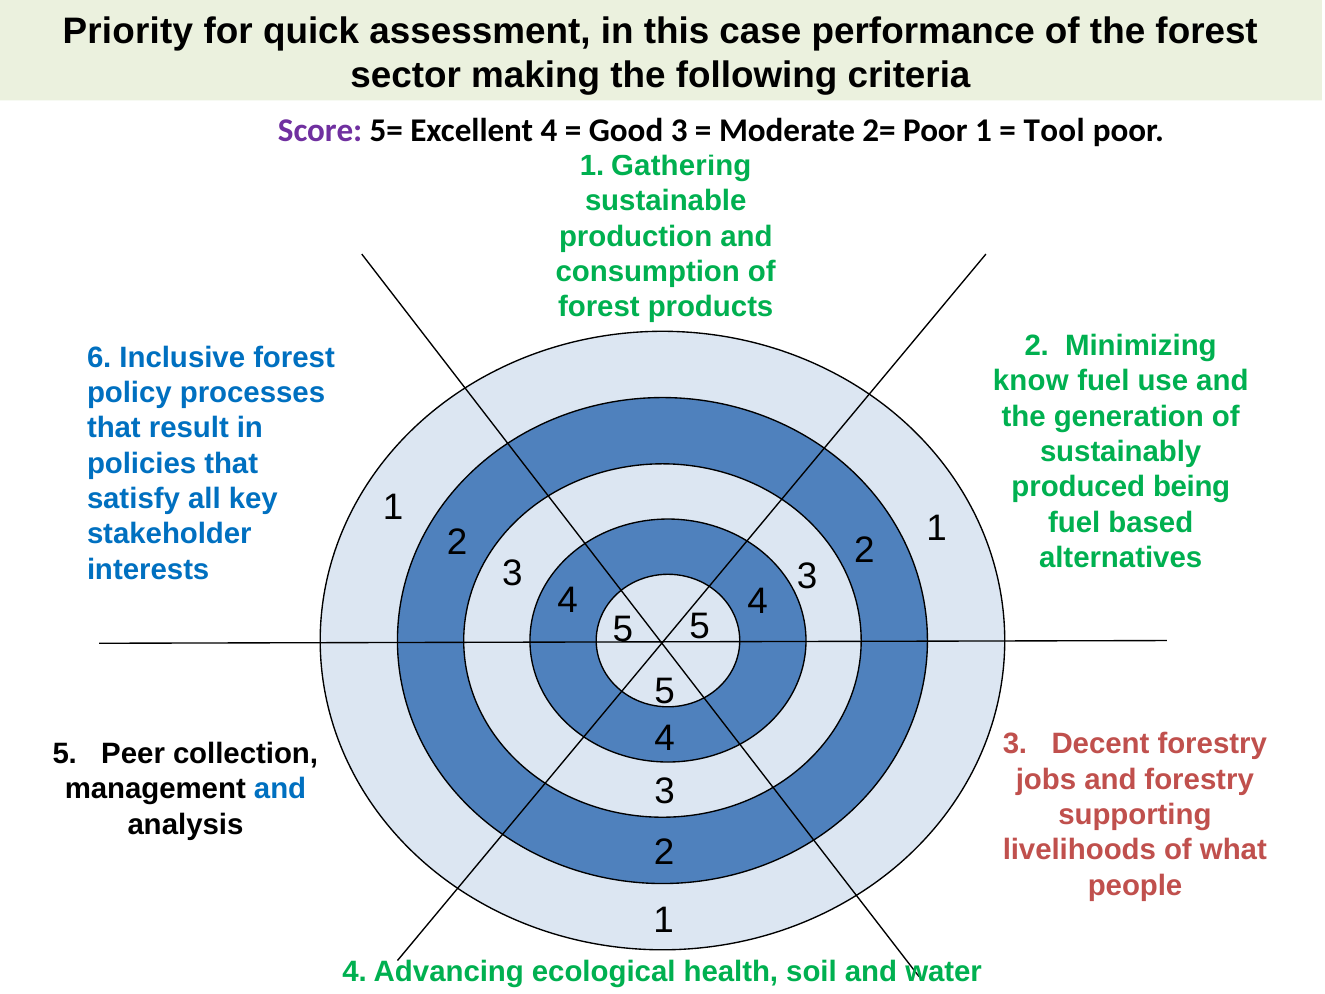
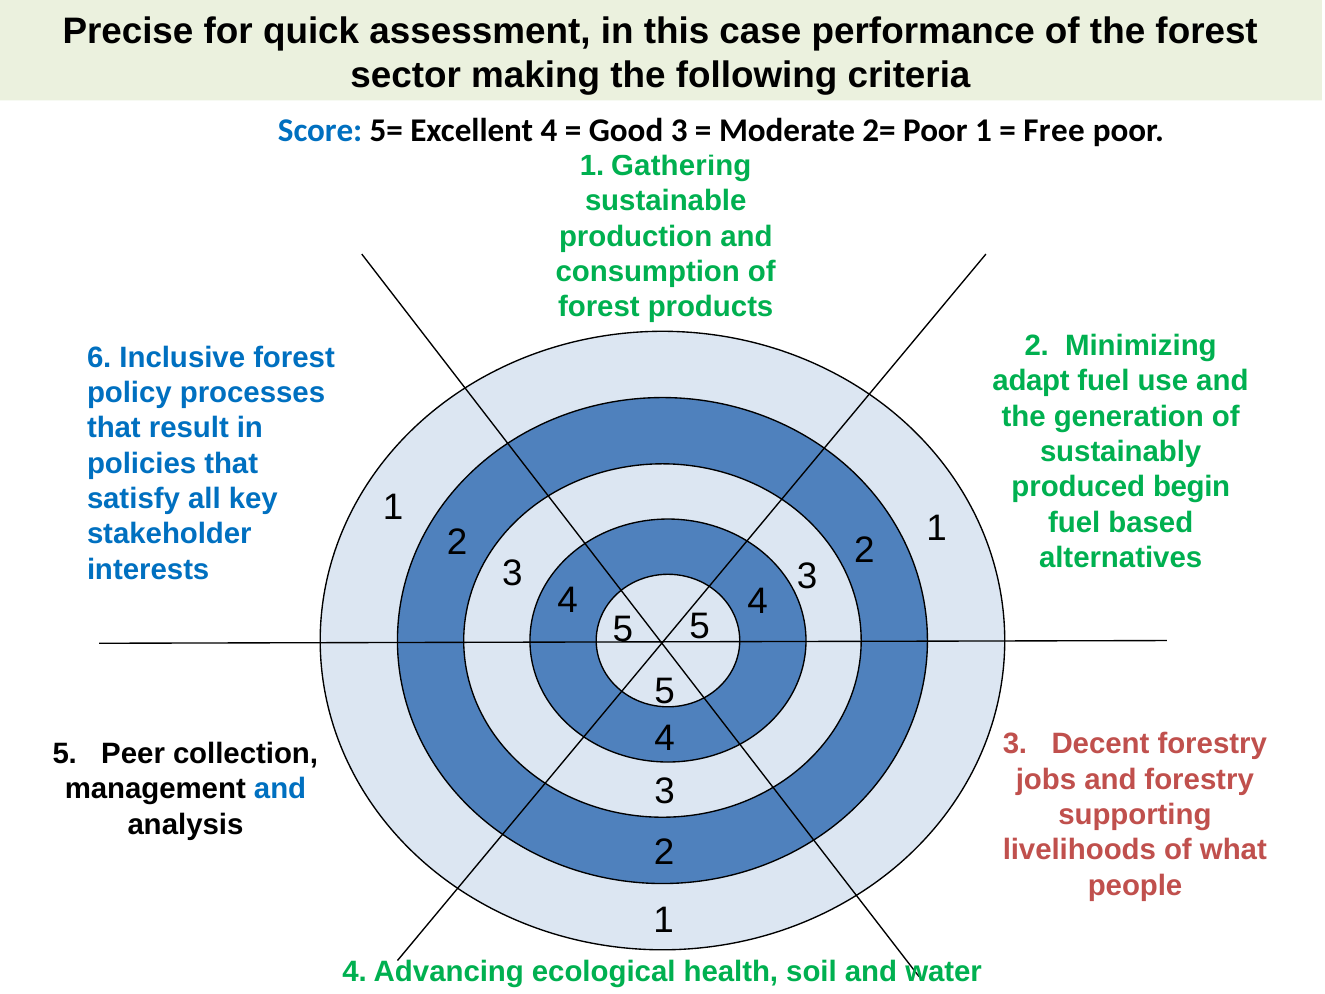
Priority: Priority -> Precise (128, 31)
Score colour: purple -> blue (320, 131)
Tool: Tool -> Free (1054, 131)
know: know -> adapt (1031, 381)
being: being -> begin (1192, 487)
